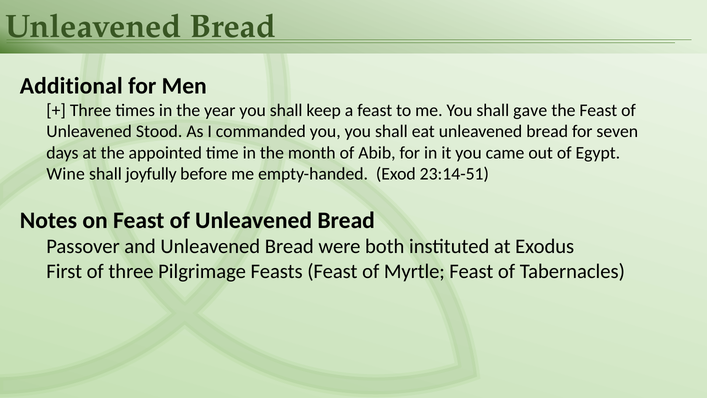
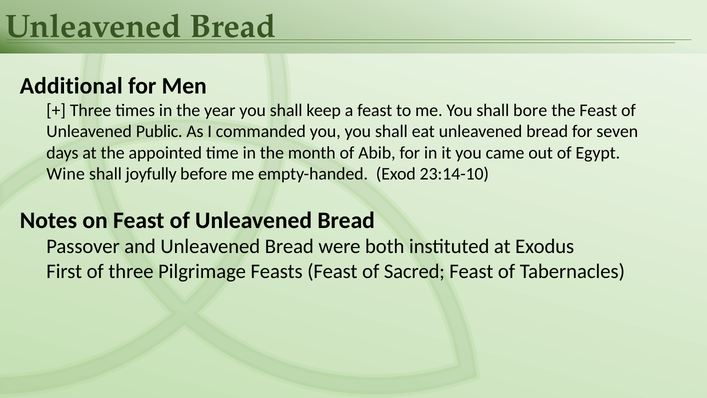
gave: gave -> bore (530, 110)
Stood: Stood -> Public (159, 131)
23:14-51: 23:14-51 -> 23:14-10 (454, 174)
Myrtle: Myrtle -> Sacred (414, 271)
